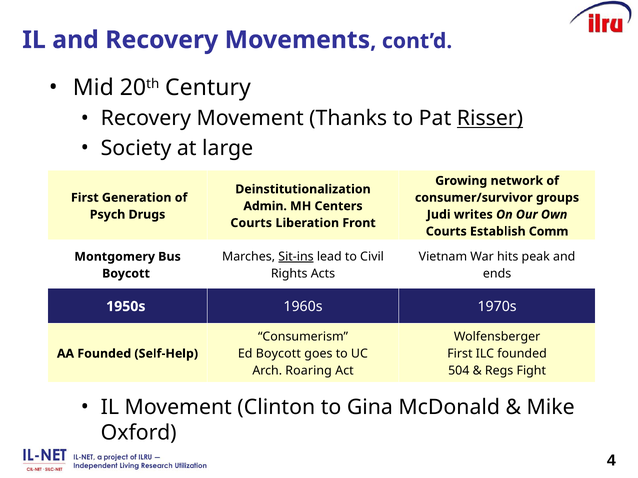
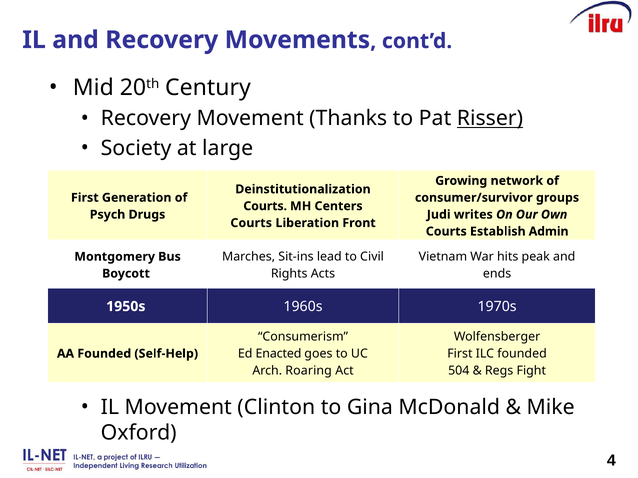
Admin: Admin -> Courts (265, 206)
Comm: Comm -> Admin (549, 232)
Sit-ins underline: present -> none (296, 257)
Ed Boycott: Boycott -> Enacted (279, 354)
